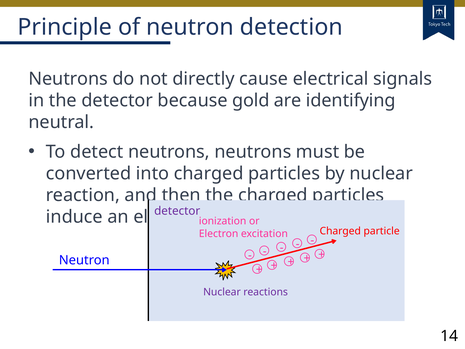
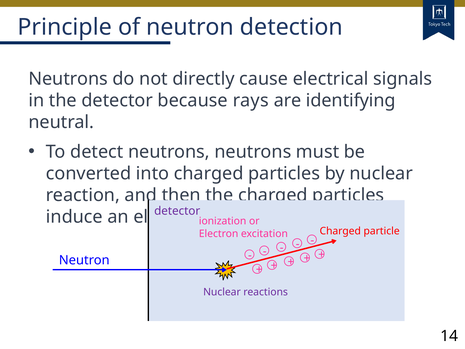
gold: gold -> rays (251, 101)
